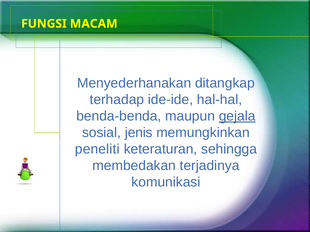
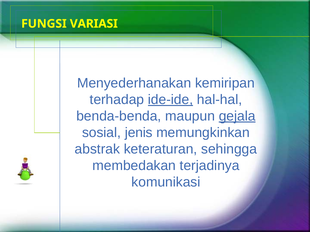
MACAM: MACAM -> VARIASI (94, 24)
ditangkap: ditangkap -> kemiripan (225, 83)
ide-ide underline: none -> present (170, 100)
peneliti: peneliti -> abstrak (97, 149)
